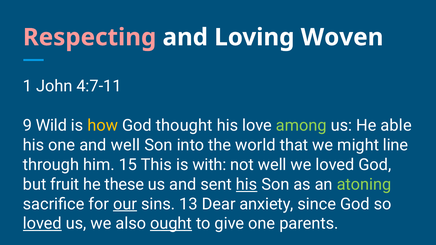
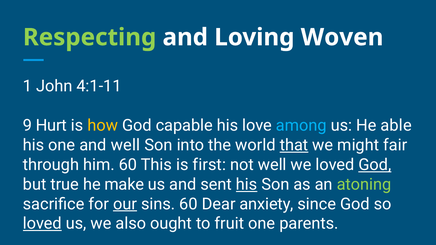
Respecting colour: pink -> light green (90, 37)
4:7-11: 4:7-11 -> 4:1-11 (99, 86)
Wild: Wild -> Hurt (51, 126)
thought: thought -> capable (184, 126)
among colour: light green -> light blue (301, 126)
that underline: none -> present (294, 145)
line: line -> fair (395, 145)
him 15: 15 -> 60 (128, 165)
with: with -> first (209, 165)
God underline: none -> present (375, 165)
fruit: fruit -> true (65, 185)
these: these -> make (124, 185)
sins 13: 13 -> 60 (189, 204)
ought underline: present -> none (171, 224)
give: give -> fruit (229, 224)
